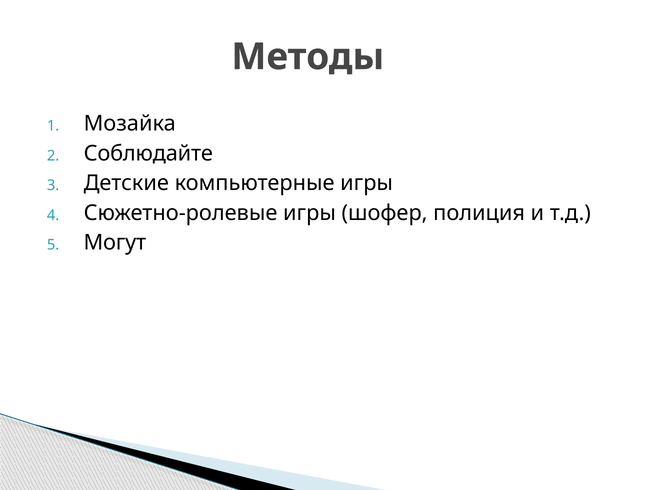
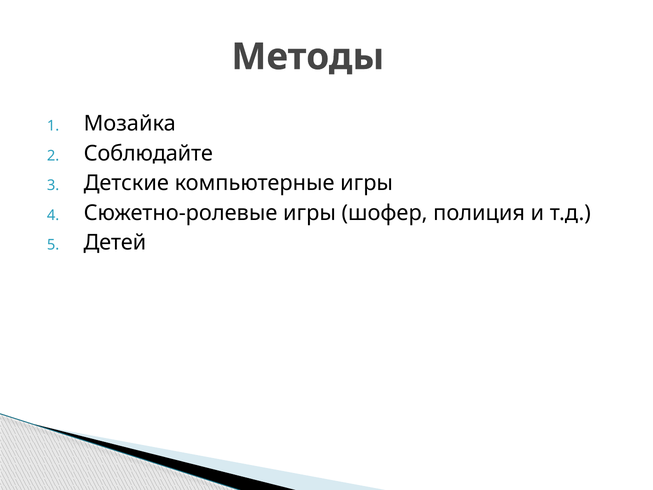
Могут: Могут -> Детей (115, 243)
